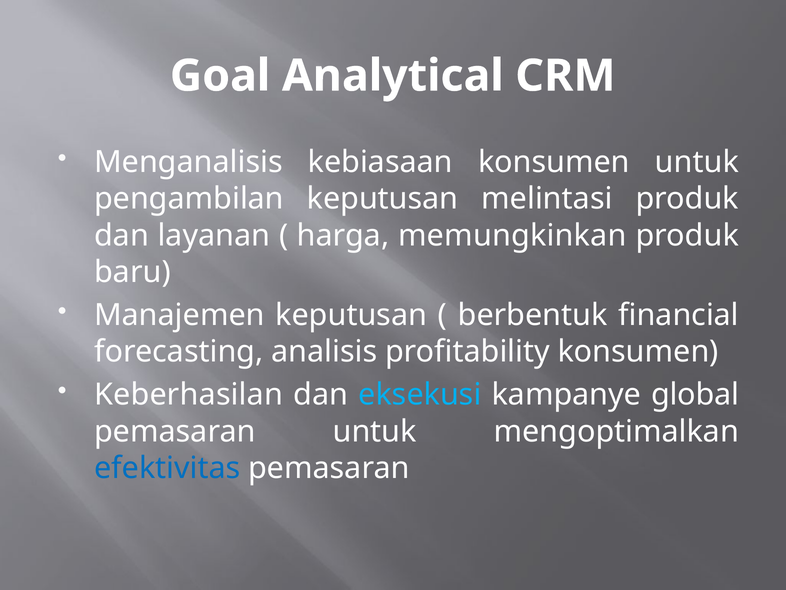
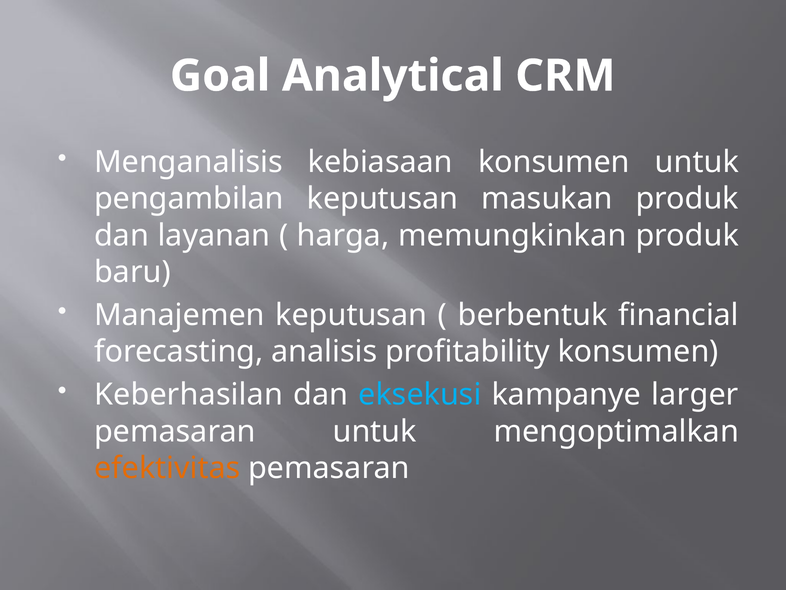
melintasi: melintasi -> masukan (547, 199)
global: global -> larger (695, 394)
efektivitas colour: blue -> orange (167, 468)
